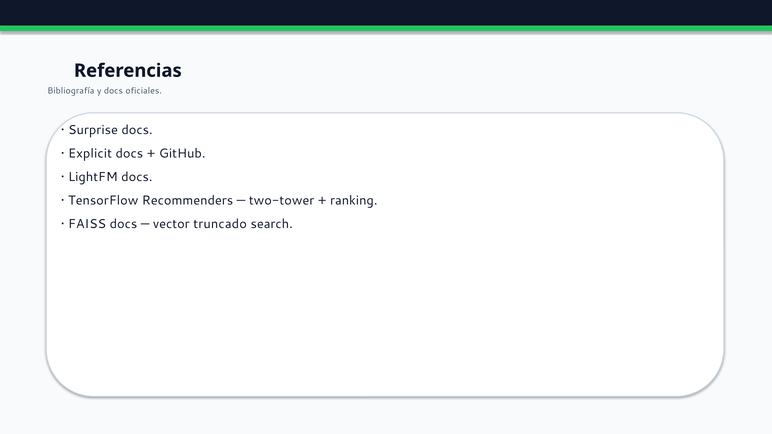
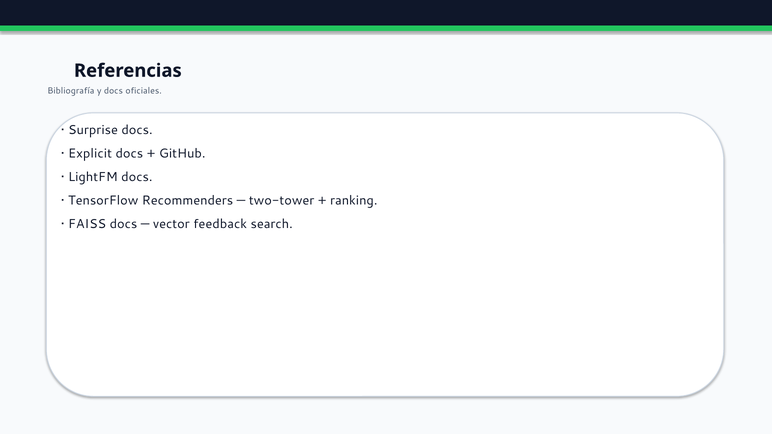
truncado: truncado -> feedback (220, 224)
